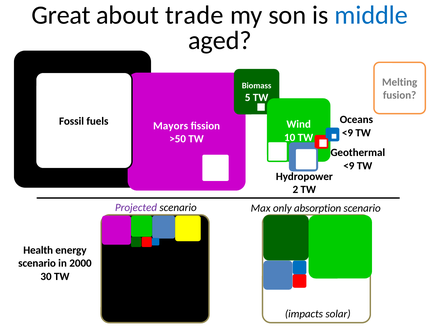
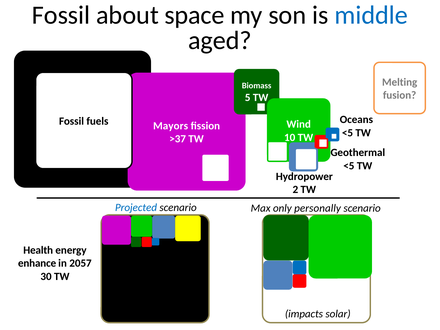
Great: Great -> Fossil (61, 15)
trade: trade -> space (195, 15)
<9: <9 -> <5 (347, 133)
>50: >50 -> >37 (178, 139)
<9: <9 -> <5 (349, 166)
Projected colour: purple -> blue (136, 208)
absorption: absorption -> personally (318, 208)
scenario: scenario -> enhance (37, 263)
2000: 2000 -> 2057 (81, 263)
